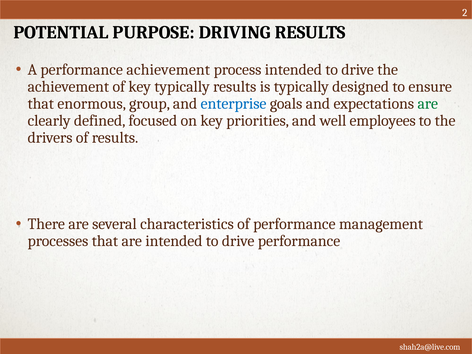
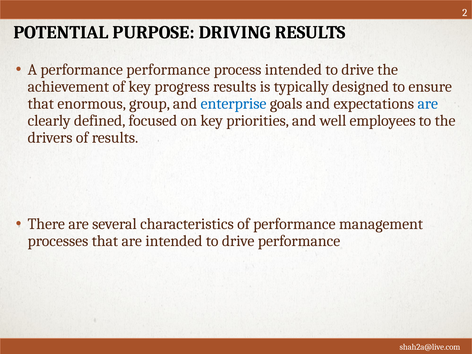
performance achievement: achievement -> performance (168, 70)
key typically: typically -> progress (182, 87)
are colour: green -> blue (428, 104)
